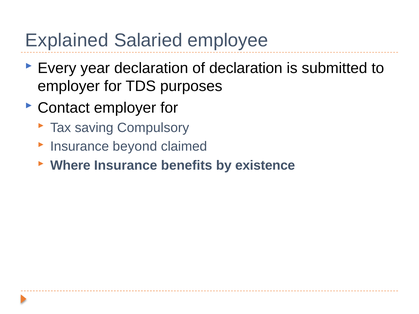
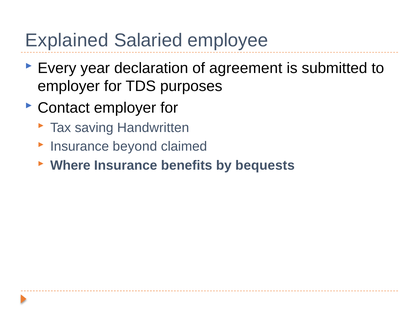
of declaration: declaration -> agreement (246, 68)
Compulsory: Compulsory -> Handwritten (153, 128)
existence: existence -> bequests (265, 166)
